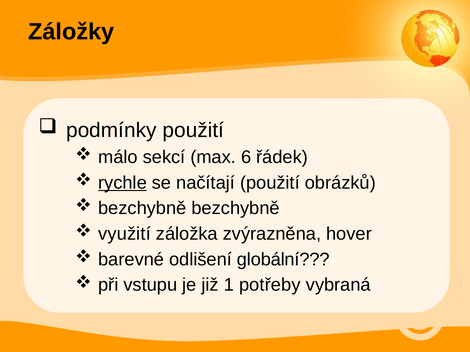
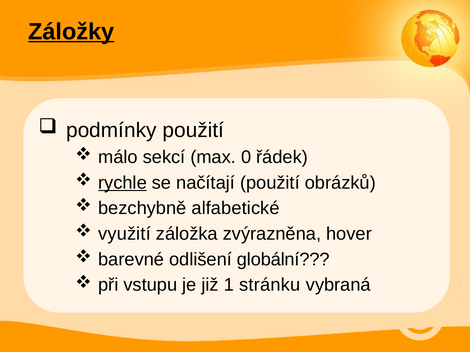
Záložky underline: none -> present (71, 32)
6: 6 -> 0 (246, 157)
bezchybně bezchybně: bezchybně -> alfabetické (236, 209)
potřeby: potřeby -> stránku (270, 285)
